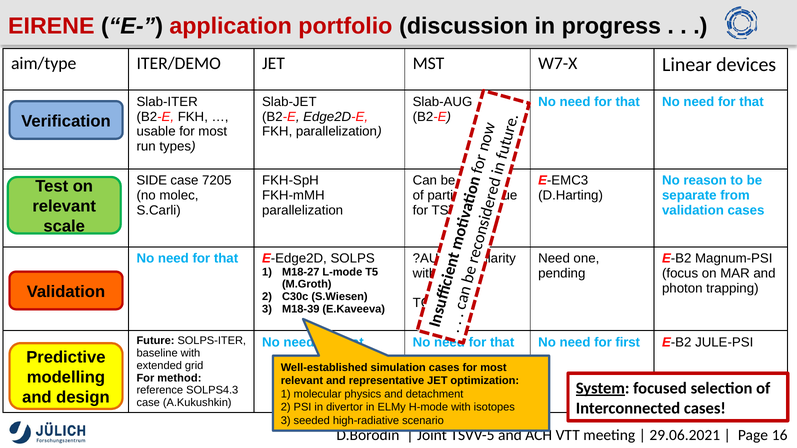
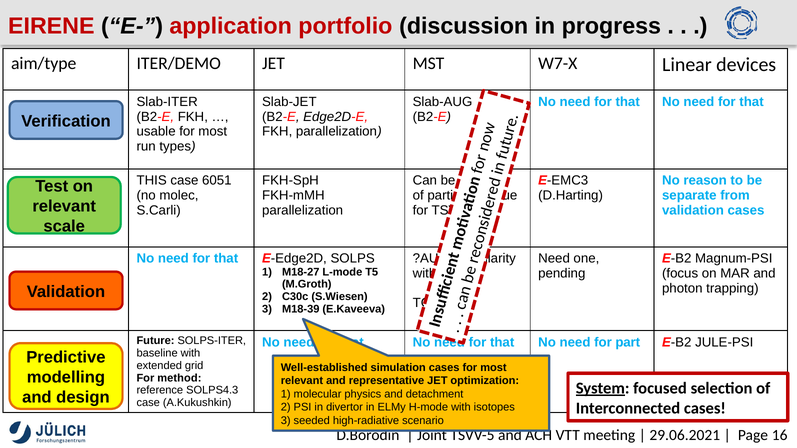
SIDE: SIDE -> THIS (152, 181)
7205: 7205 -> 6051 (217, 181)
first: first -> part (628, 342)
